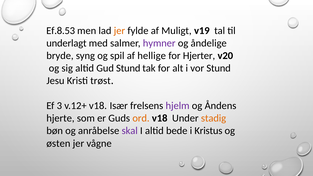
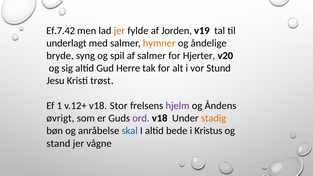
Ef.8.53: Ef.8.53 -> Ef.7.42 (61, 31)
Muligt: Muligt -> Jorden (177, 31)
hymner colour: purple -> orange (159, 43)
af hellige: hellige -> salmer (152, 56)
Gud Stund: Stund -> Herre (128, 68)
3: 3 -> 1 (59, 106)
Især: Især -> Stor (119, 106)
hjerte: hjerte -> øvrigt (60, 118)
ord colour: orange -> purple (141, 118)
skal colour: purple -> blue (130, 131)
østen: østen -> stand (58, 143)
